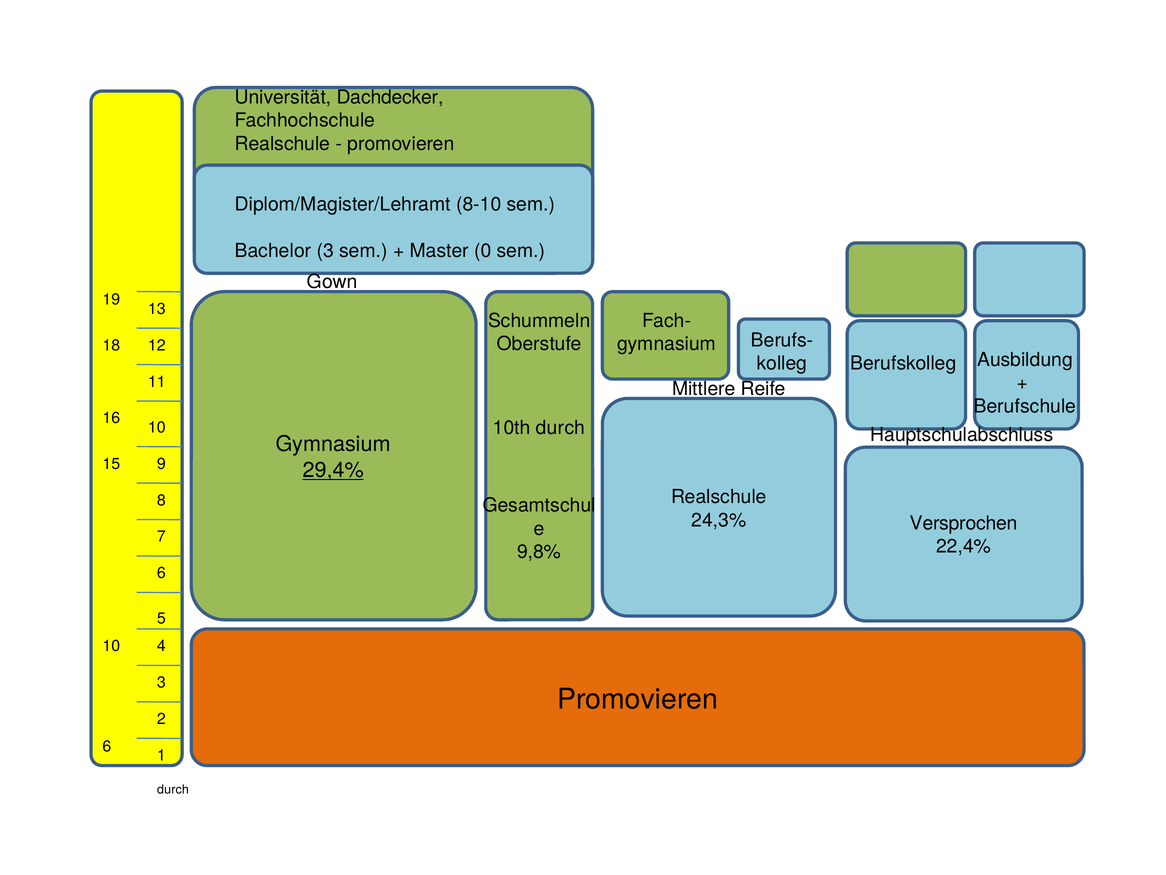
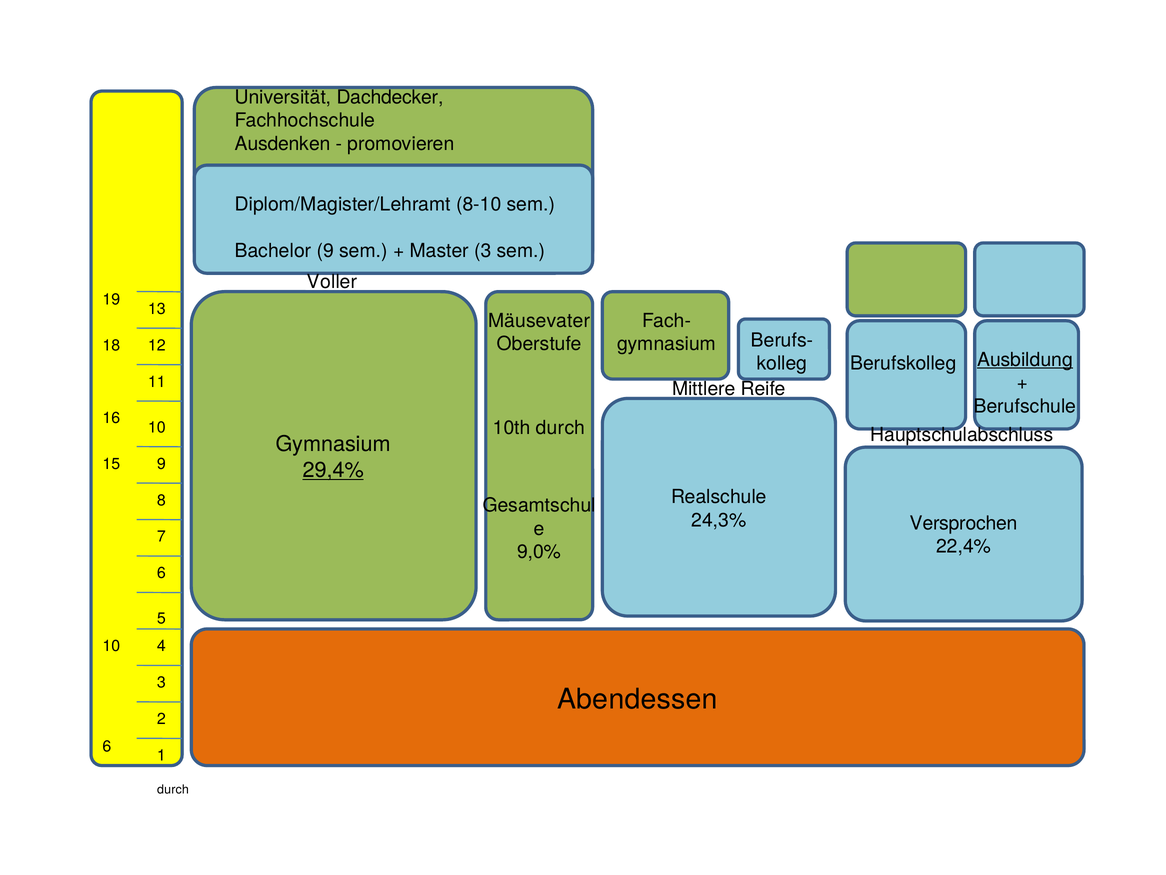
Realschule: Realschule -> Ausdenken (283, 144)
Bachelor 3: 3 -> 9 (325, 251)
Master 0: 0 -> 3 (483, 251)
Gown: Gown -> Voller (332, 282)
Schummeln: Schummeln -> Mäusevater (539, 321)
Ausbildung underline: none -> present (1025, 360)
9,8%: 9,8% -> 9,0% (539, 552)
Promovieren: Promovieren -> Abendessen (637, 699)
